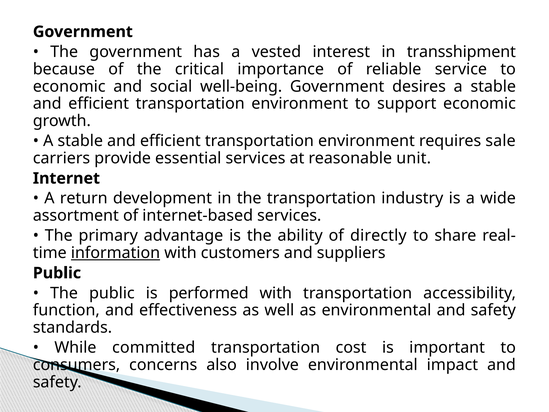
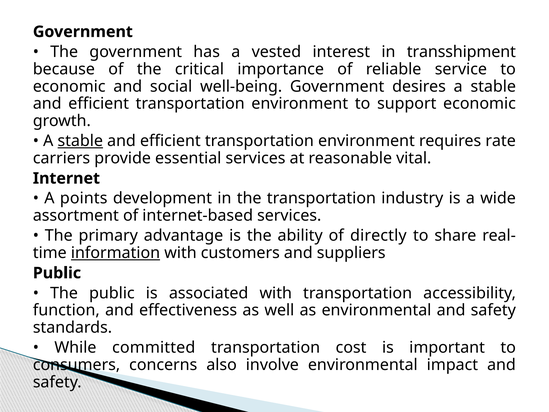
stable underline: none -> present (80, 141)
sale: sale -> rate (501, 141)
unit: unit -> vital (414, 158)
return: return -> points (84, 198)
performed: performed -> associated (209, 293)
